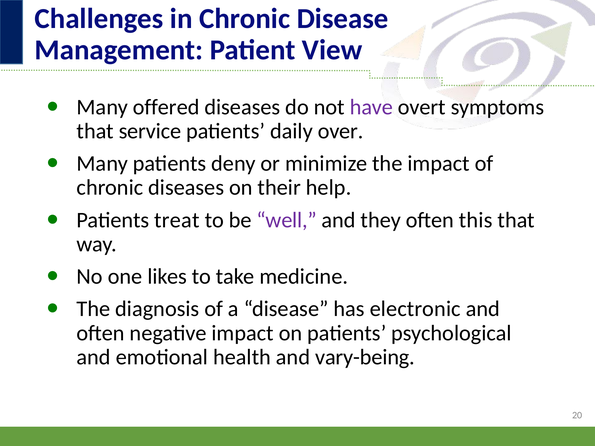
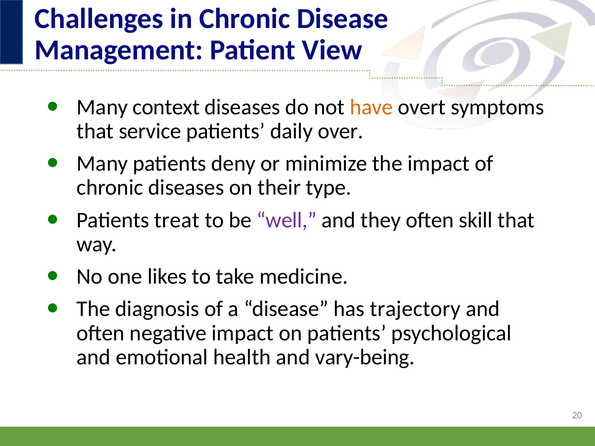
offered: offered -> context (166, 107)
have colour: purple -> orange (371, 107)
help: help -> type (329, 188)
this: this -> skill (476, 220)
electronic: electronic -> trajectory (415, 309)
